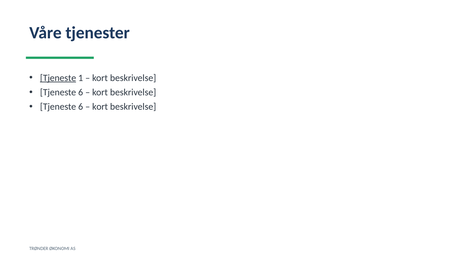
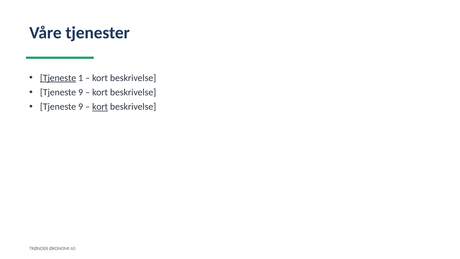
6: 6 -> 9 (81, 92)
6: 6 -> 9 (81, 107)
kort underline: none -> present (100, 107)
